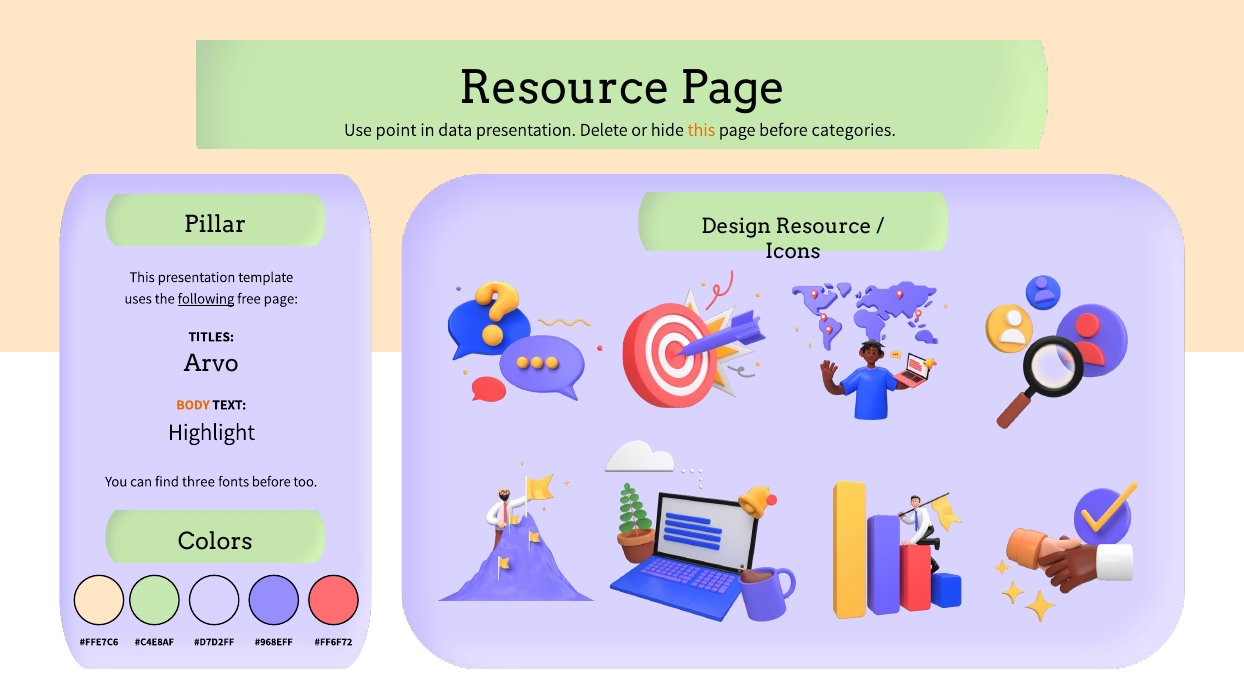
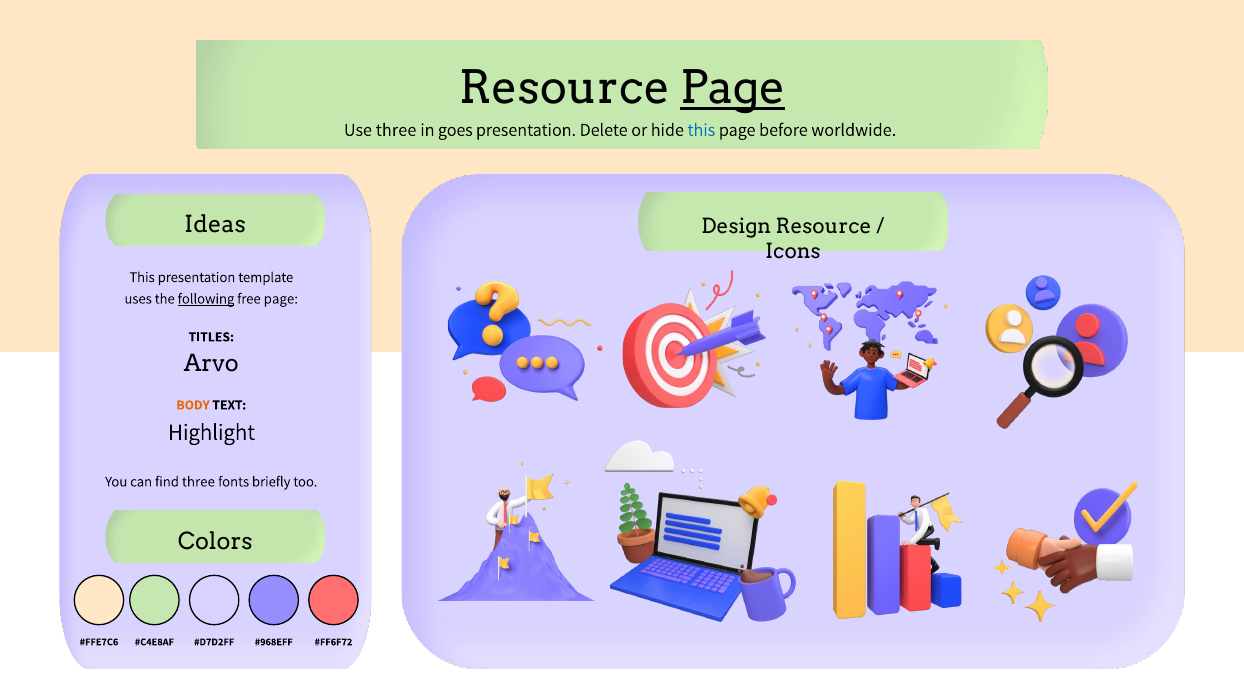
Page underline: none -> present (733, 88)
Use point: point -> three (396, 130)
data: data -> goes (455, 130)
this colour: orange -> blue (701, 130)
categories: categories -> worldwide (854, 130)
Pillar: Pillar -> Ideas (215, 225)
fonts before: before -> briefly (271, 481)
